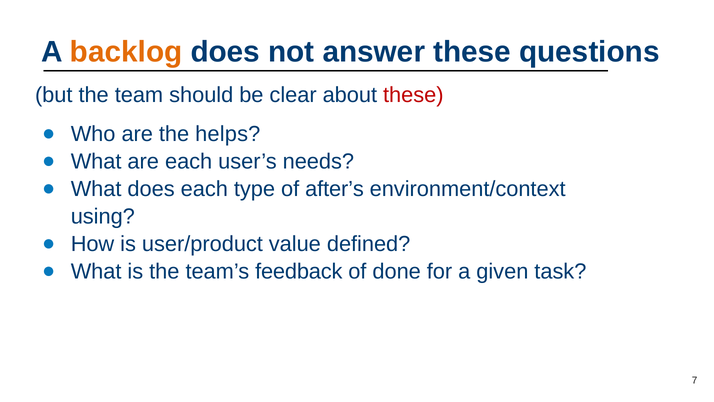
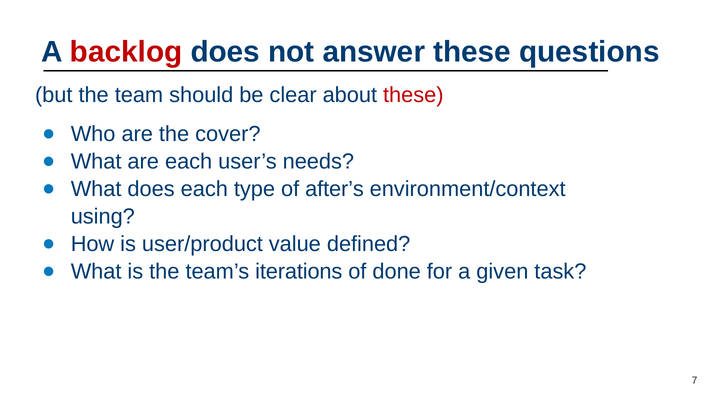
backlog colour: orange -> red (126, 52)
helps: helps -> cover (228, 134)
feedback: feedback -> iterations (299, 271)
